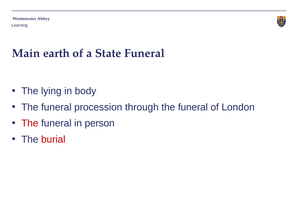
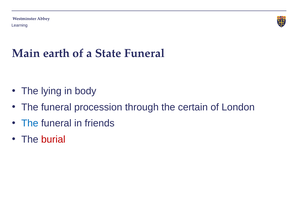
through the funeral: funeral -> certain (193, 107)
The colour: red -> blue (30, 123)
person: person -> friends (100, 123)
